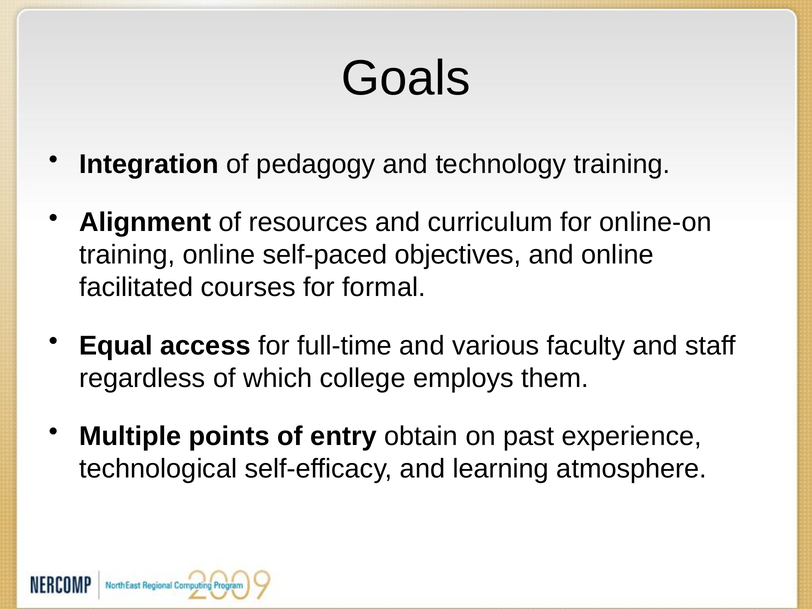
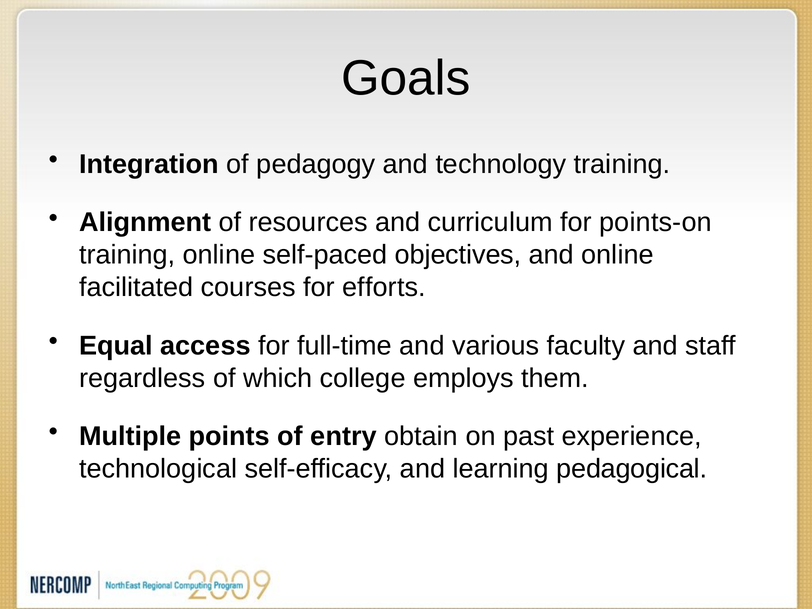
online-on: online-on -> points-on (656, 222)
formal: formal -> efforts (384, 287)
atmosphere: atmosphere -> pedagogical (632, 469)
